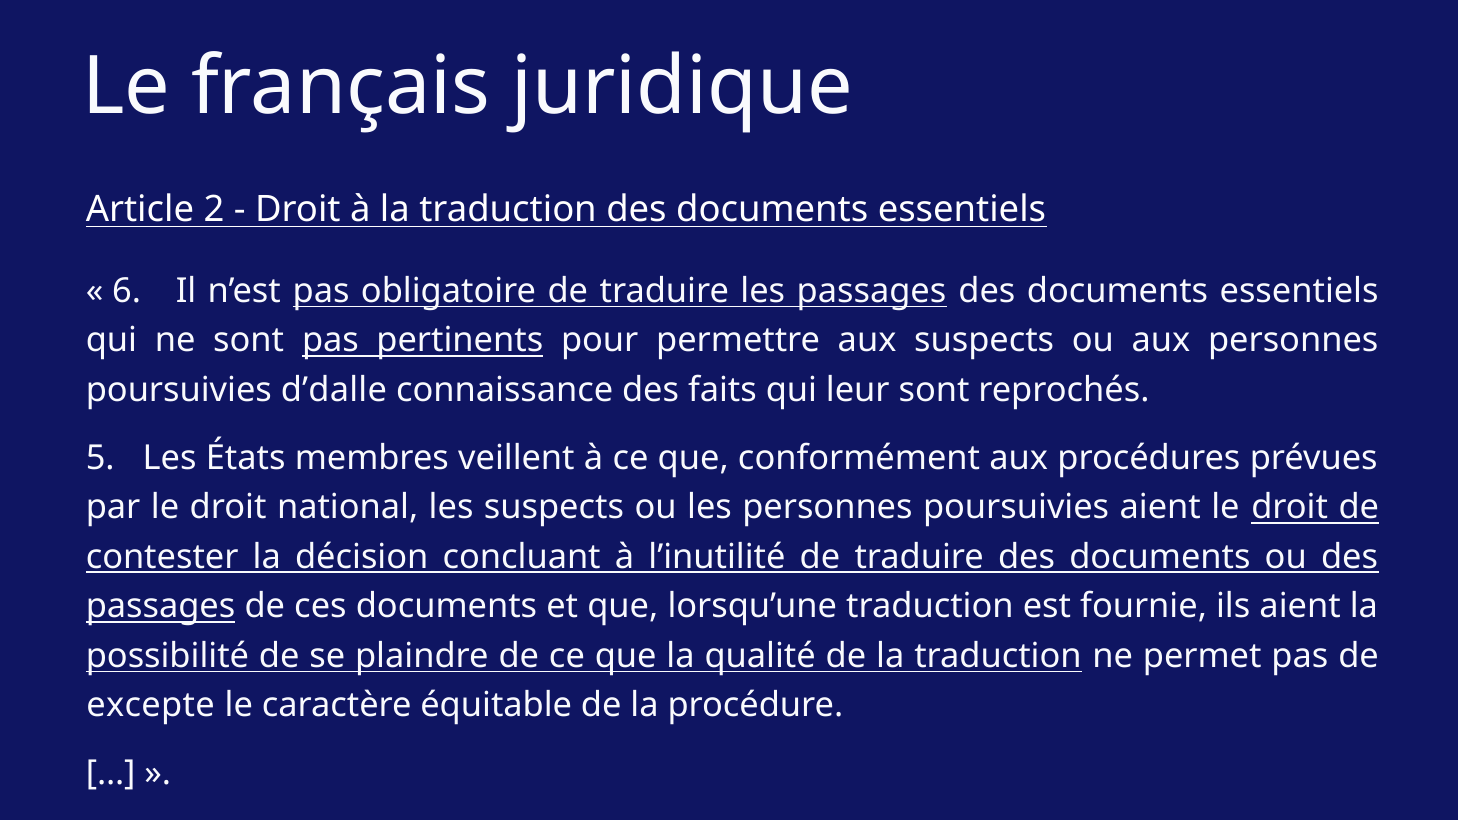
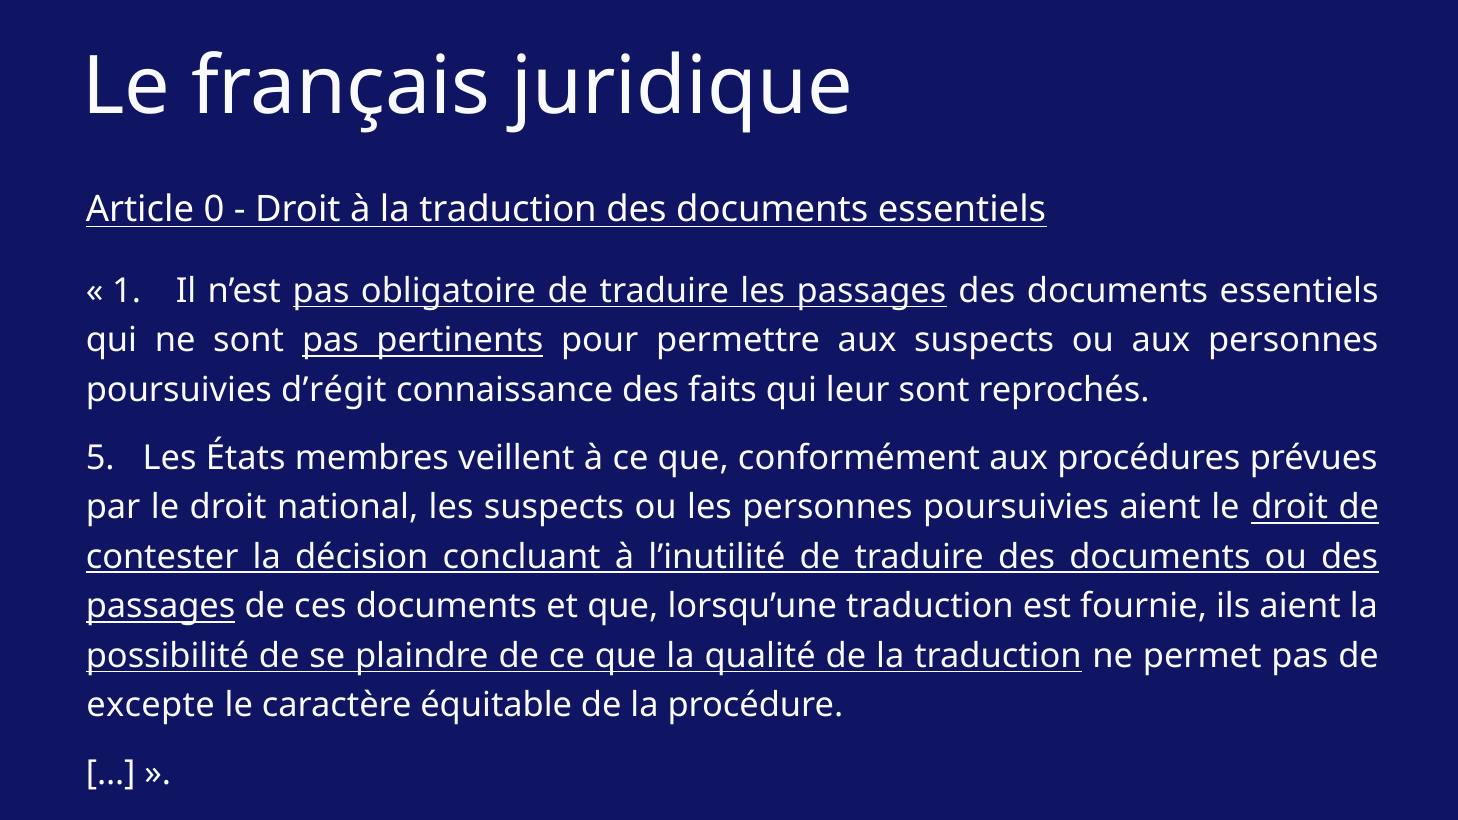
2: 2 -> 0 (214, 210)
6: 6 -> 1 (127, 291)
d’dalle: d’dalle -> d’régit (334, 390)
